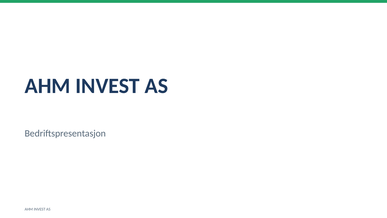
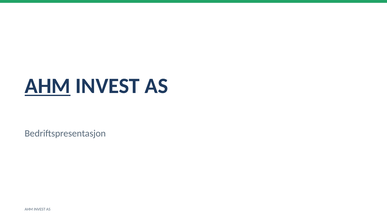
AHM underline: none -> present (48, 86)
